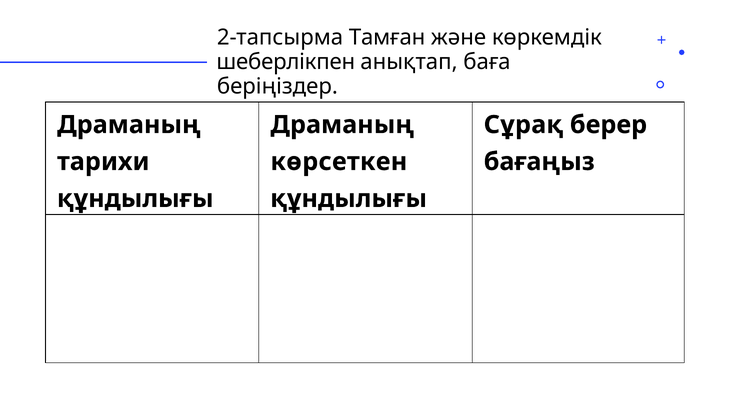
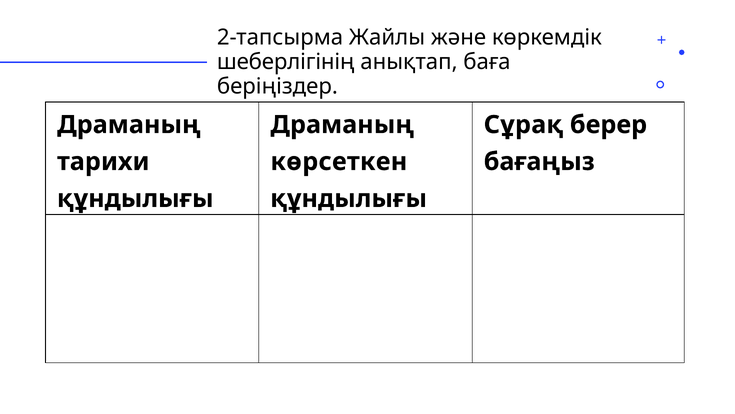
Тамған: Тамған -> Жайлы (387, 37)
шеберлікпен: шеберлікпен -> шеберлігінің (286, 62)
